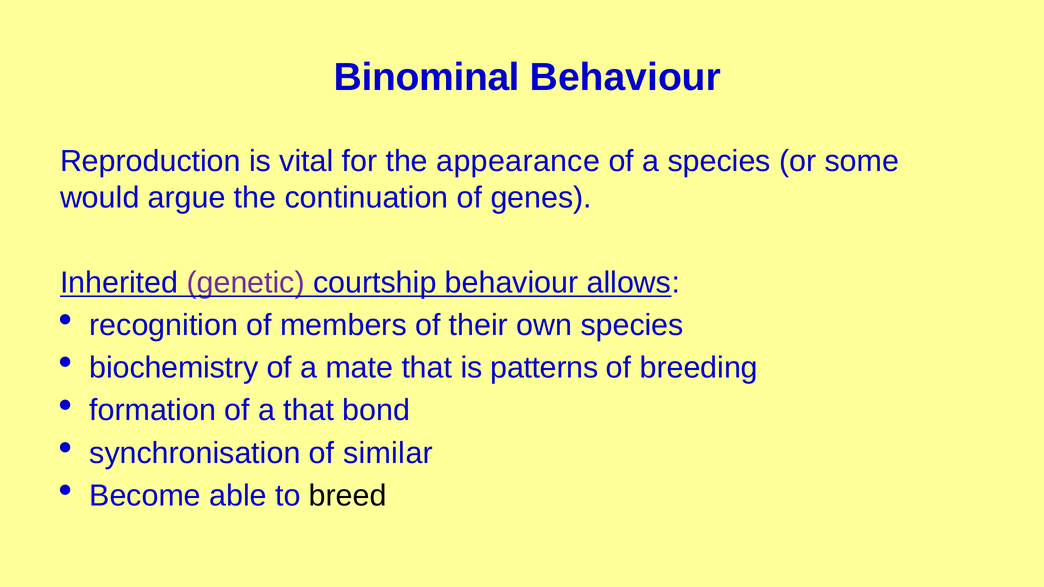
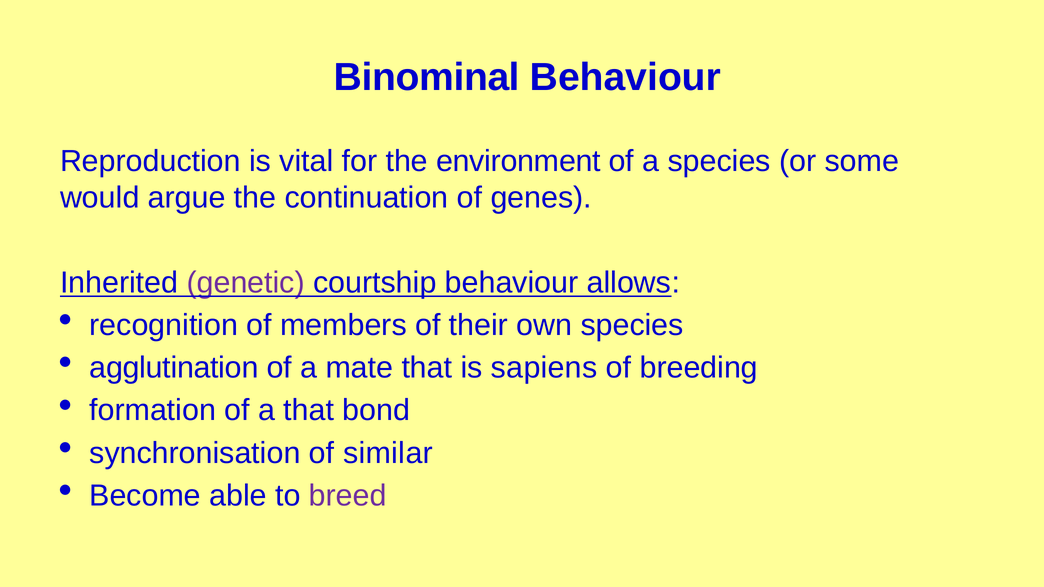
appearance: appearance -> environment (518, 161)
biochemistry: biochemistry -> agglutination (174, 368)
patterns: patterns -> sapiens (544, 368)
breed colour: black -> purple (348, 496)
